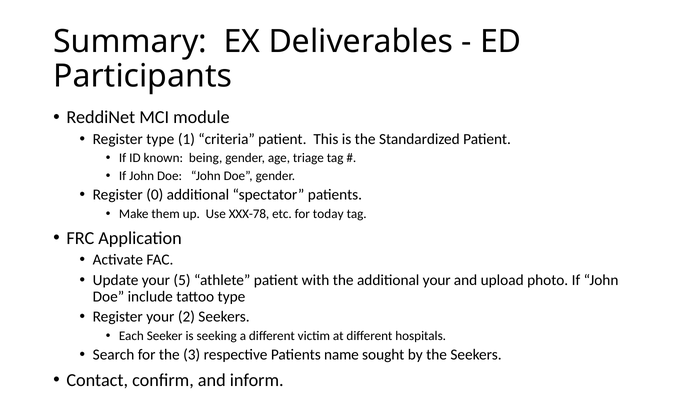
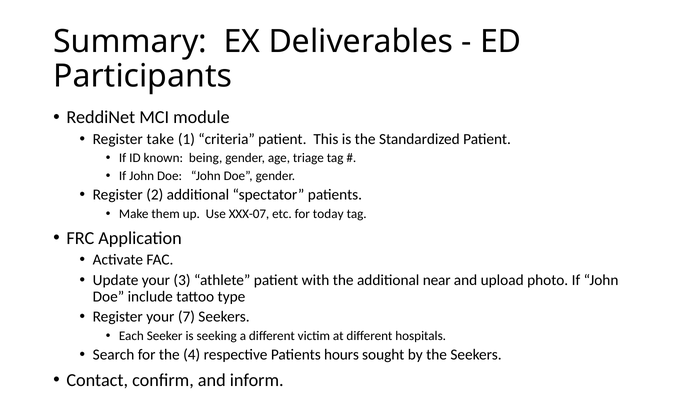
Register type: type -> take (160, 139)
0: 0 -> 2 (155, 195)
XXX-78: XXX-78 -> XXX-07 (249, 214)
5: 5 -> 3 (182, 280)
additional your: your -> near (437, 280)
2: 2 -> 7 (186, 317)
3: 3 -> 4 (192, 355)
name: name -> hours (341, 355)
